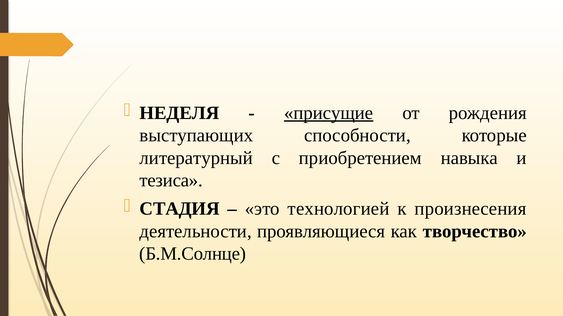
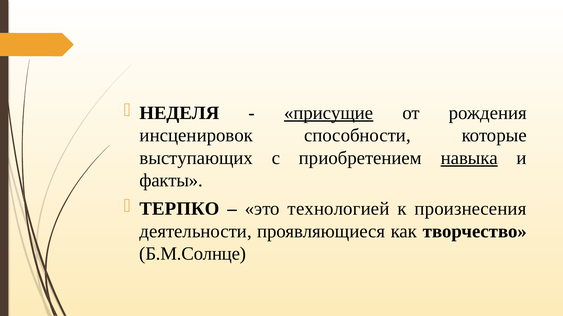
выступающих: выступающих -> инсценировок (196, 136)
литературный: литературный -> выступающих (196, 158)
навыка underline: none -> present (469, 158)
тезиса: тезиса -> факты (171, 181)
СТАДИЯ: СТАДИЯ -> ТЕРПКО (179, 209)
